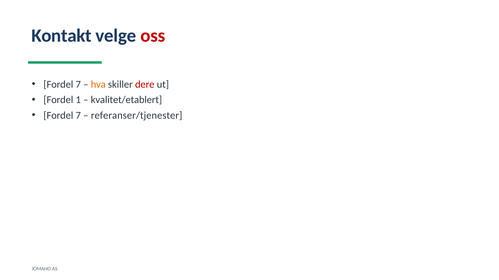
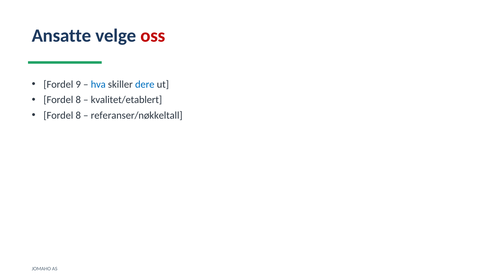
Kontakt: Kontakt -> Ansatte (62, 36)
7: 7 -> 9 (78, 85)
hva colour: orange -> blue (98, 85)
dere colour: red -> blue (145, 85)
1: 1 -> 8 (78, 100)
7: 7 -> 8 (78, 116)
referanser/tjenester: referanser/tjenester -> referanser/nøkkeltall (137, 116)
